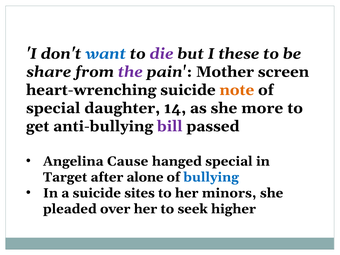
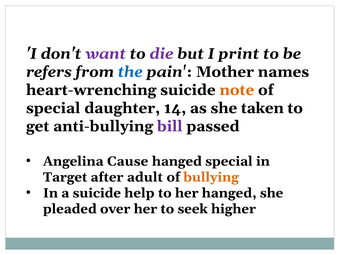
want colour: blue -> purple (105, 54)
these: these -> print (239, 54)
share: share -> refers (49, 72)
the colour: purple -> blue (130, 72)
screen: screen -> names (283, 72)
more: more -> taken (262, 108)
alone: alone -> adult (145, 177)
bullying colour: blue -> orange (211, 177)
sites: sites -> help (139, 193)
her minors: minors -> hanged (229, 193)
